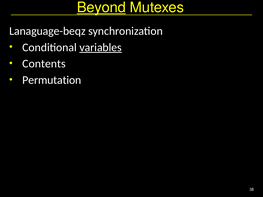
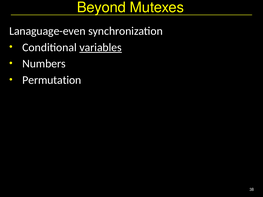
Beyond underline: present -> none (101, 8)
Lanaguage-beqz: Lanaguage-beqz -> Lanaguage-even (47, 31)
Contents: Contents -> Numbers (44, 64)
